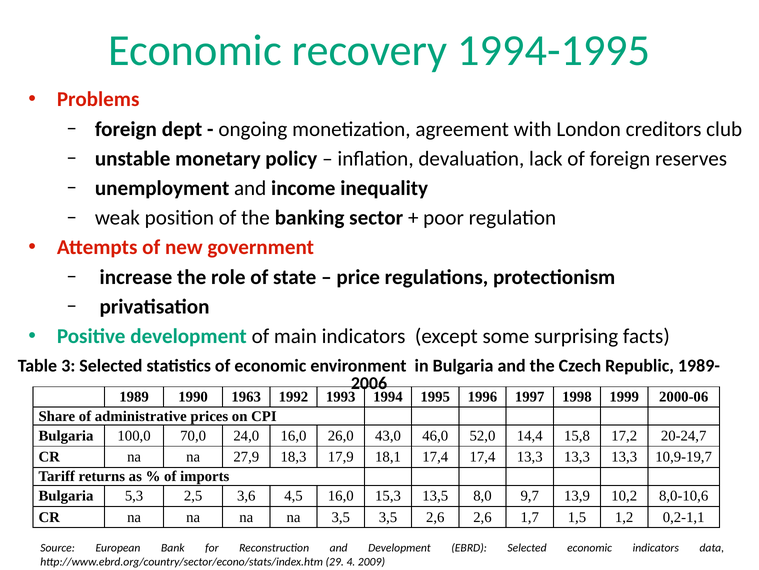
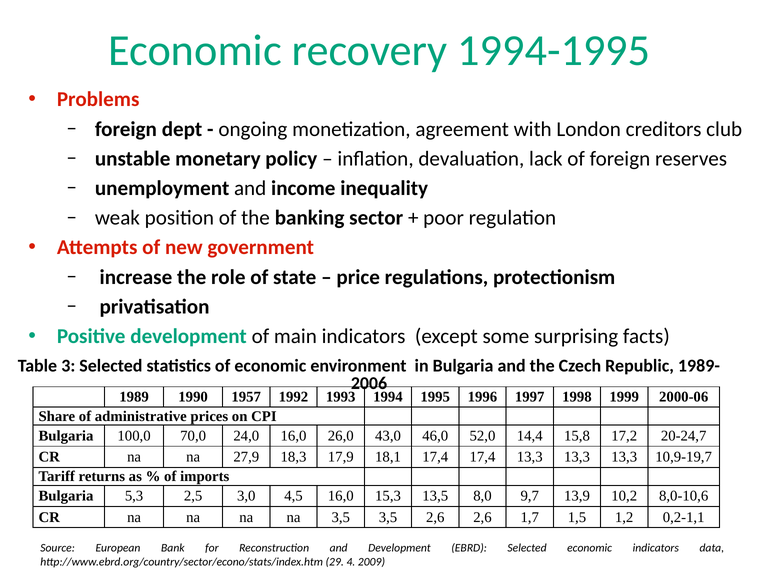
1963: 1963 -> 1957 (246, 397)
3,6: 3,6 -> 3,0 (246, 495)
